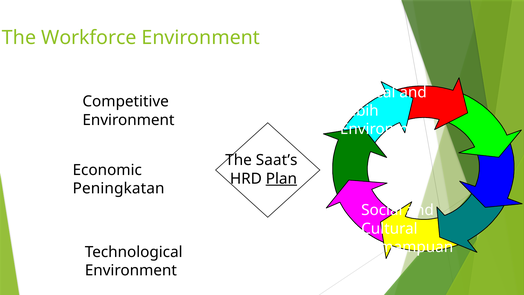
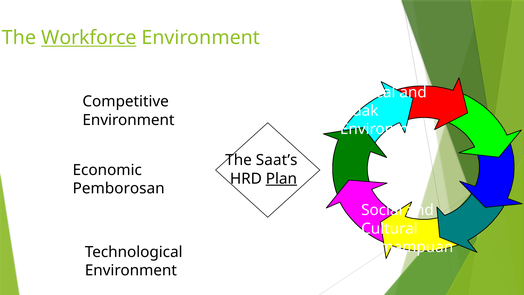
Workforce underline: none -> present (89, 38)
Lebih: Lebih -> Tidak (359, 111)
Peningkatan: Peningkatan -> Pemborosan (119, 188)
